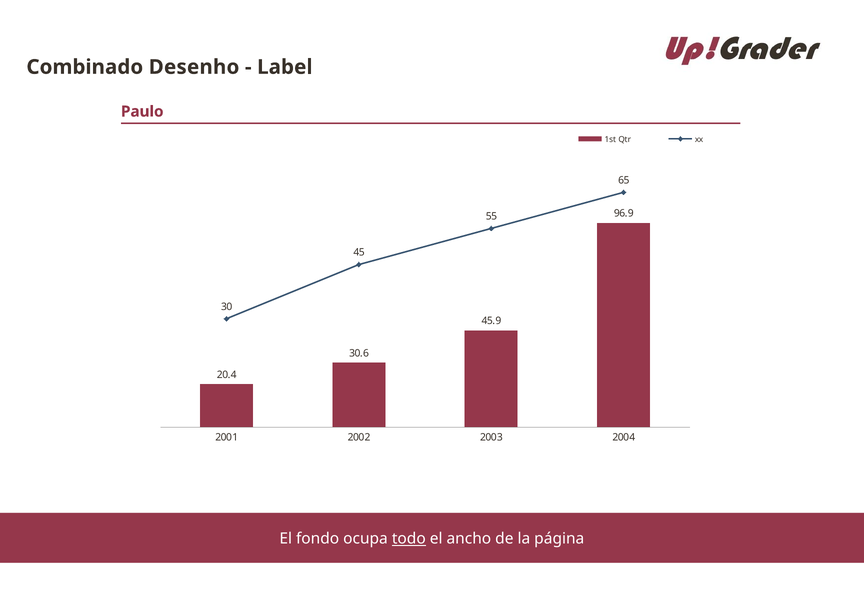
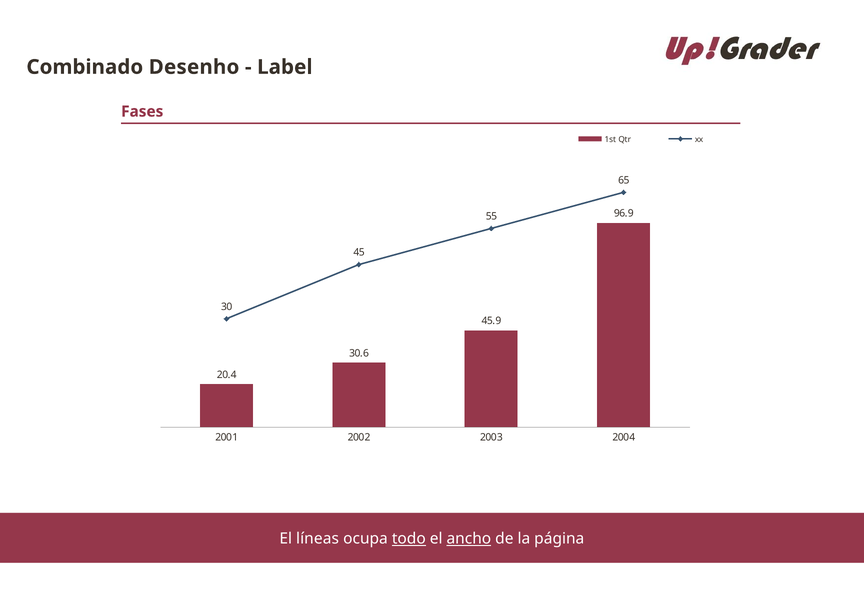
Paulo: Paulo -> Fases (142, 112)
fondo: fondo -> líneas (318, 539)
ancho underline: none -> present (469, 539)
